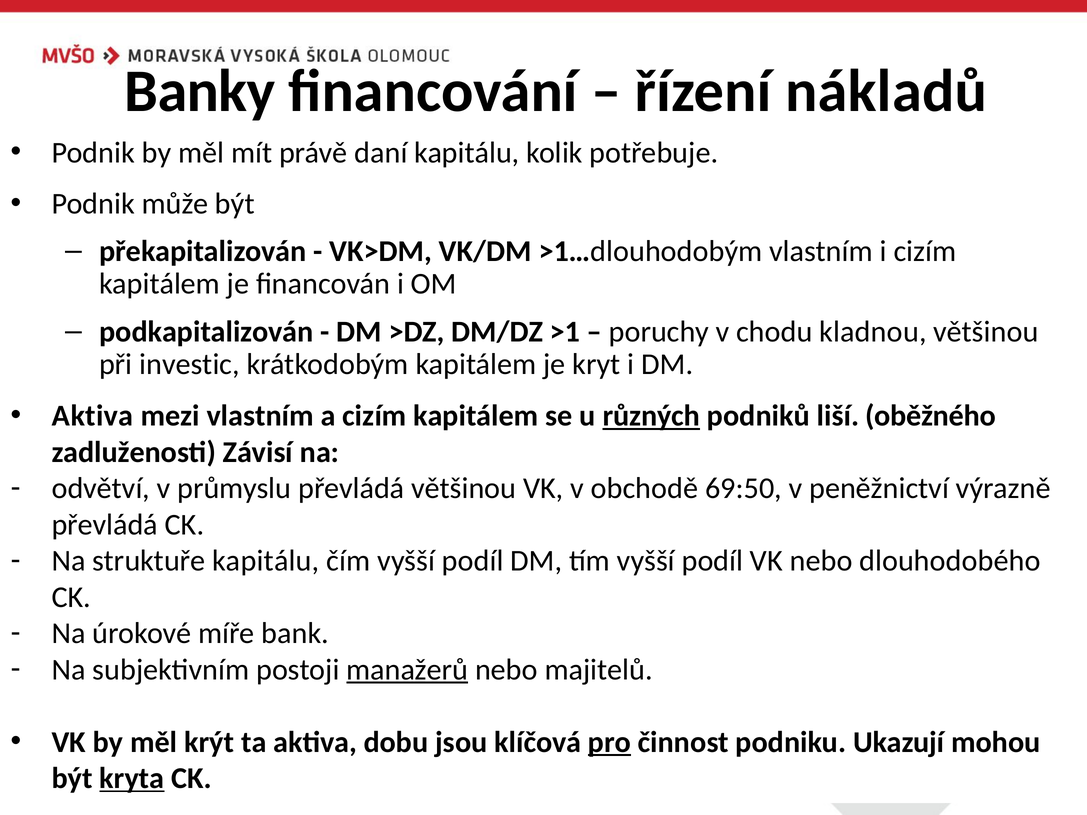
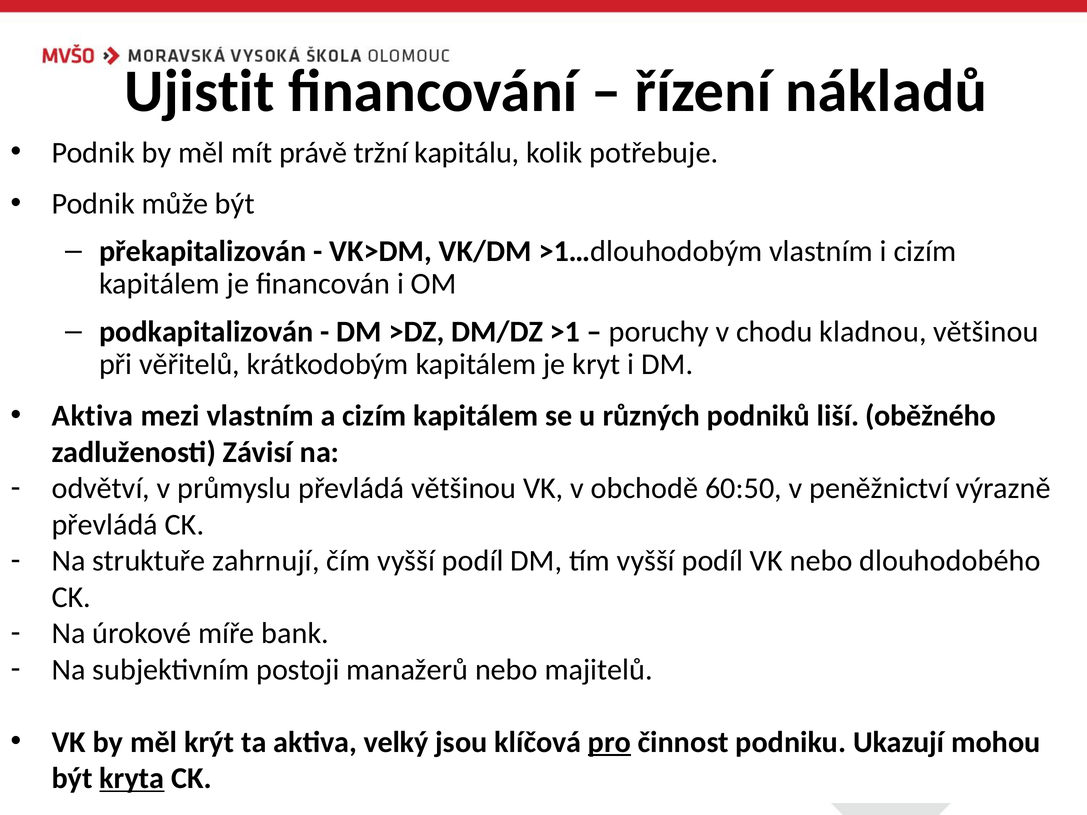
Banky: Banky -> Ujistit (200, 91)
daní: daní -> tržní (381, 153)
investic: investic -> věřitelů (190, 364)
různých underline: present -> none (651, 416)
69:50: 69:50 -> 60:50 (743, 489)
struktuře kapitálu: kapitálu -> zahrnují (266, 561)
manažerů underline: present -> none (407, 670)
dobu: dobu -> velký (396, 742)
